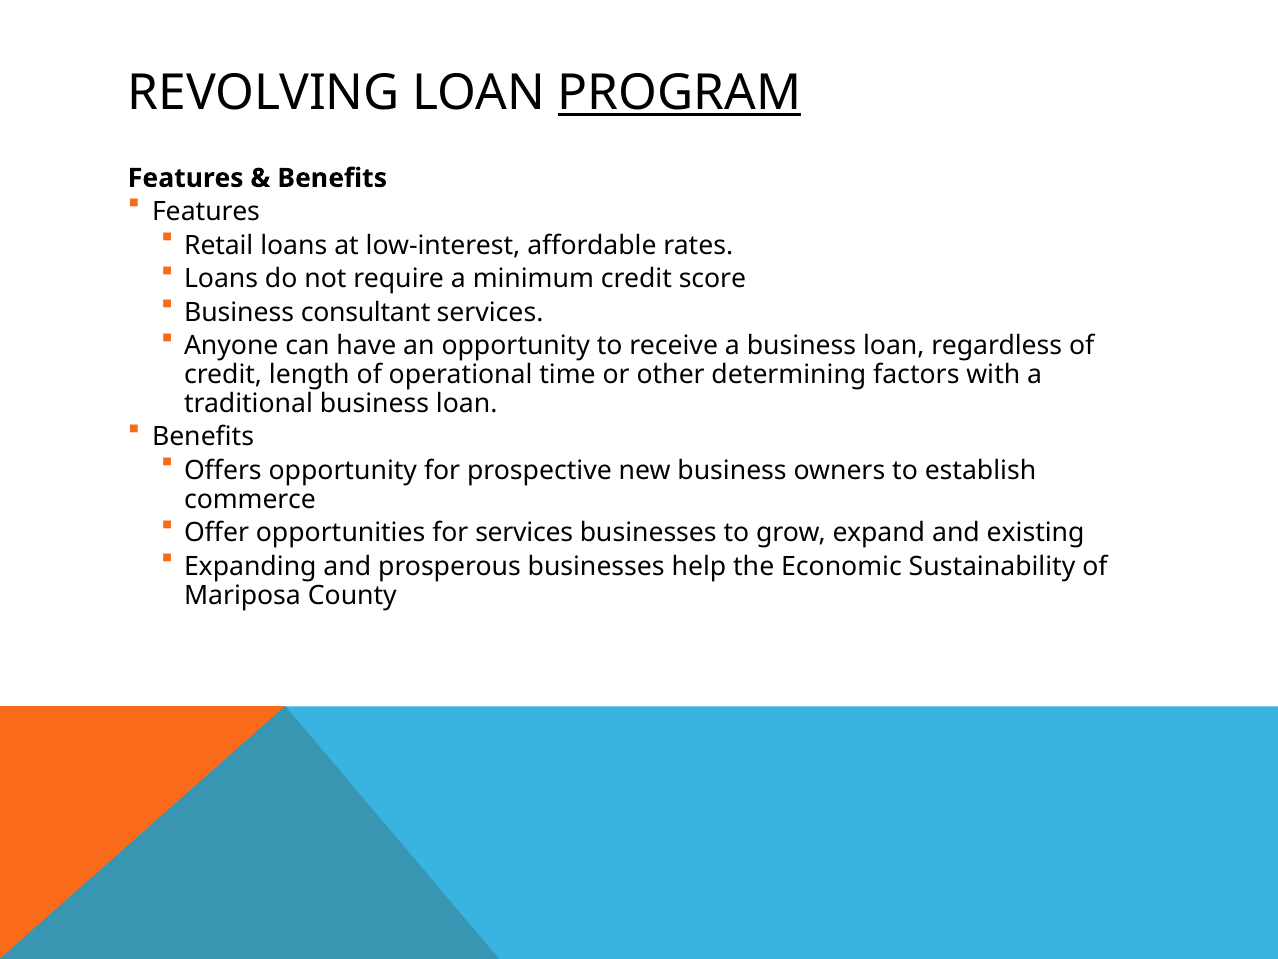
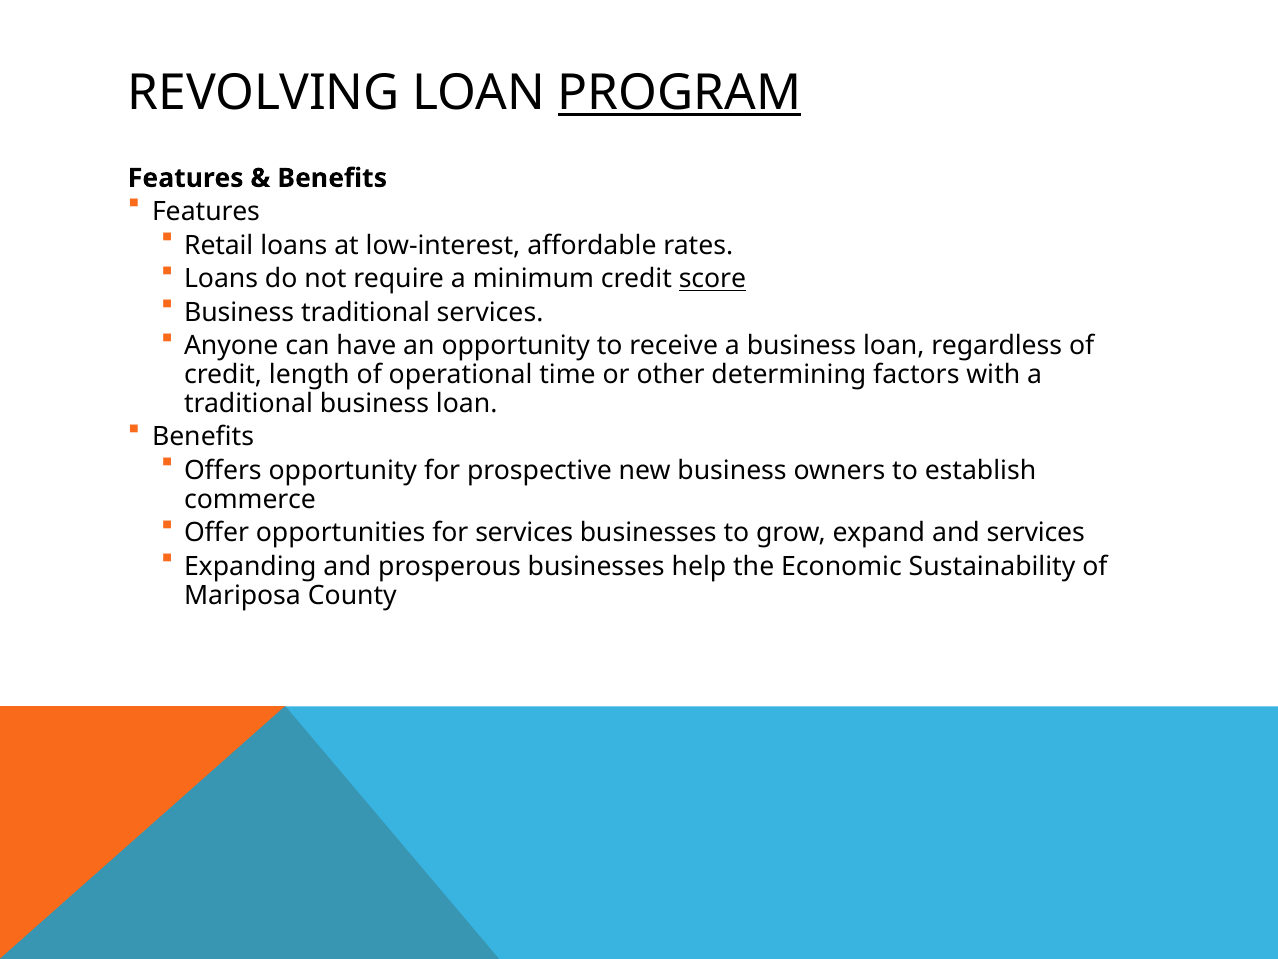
score underline: none -> present (712, 279)
Business consultant: consultant -> traditional (365, 312)
and existing: existing -> services (1036, 533)
